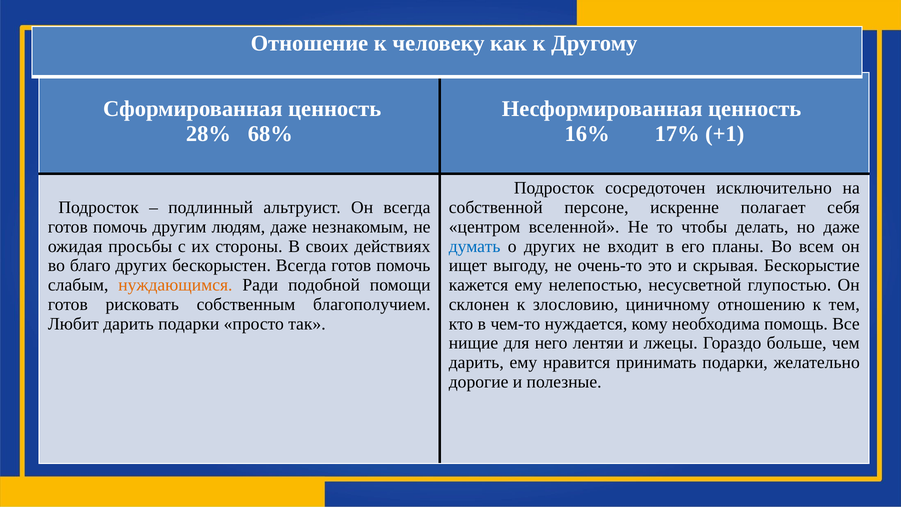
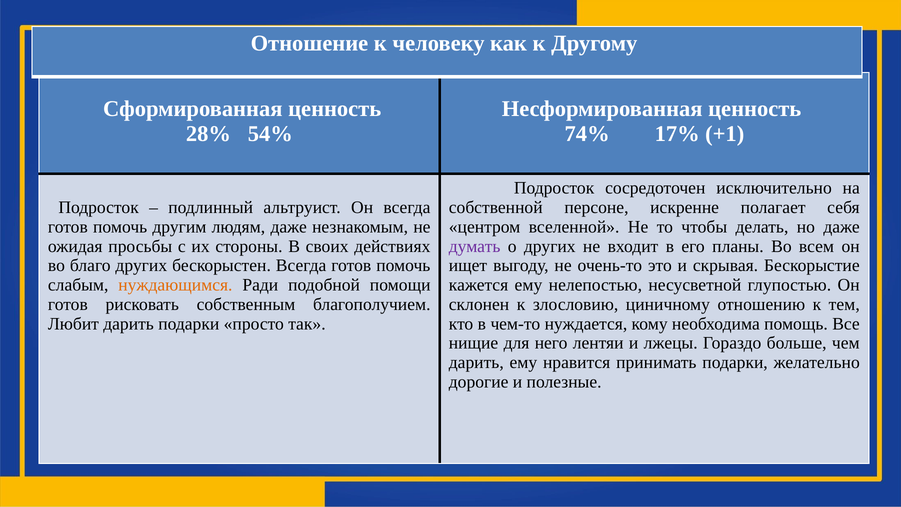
68%: 68% -> 54% (270, 134)
16%: 16% -> 74% (587, 134)
думать colour: blue -> purple (475, 246)
